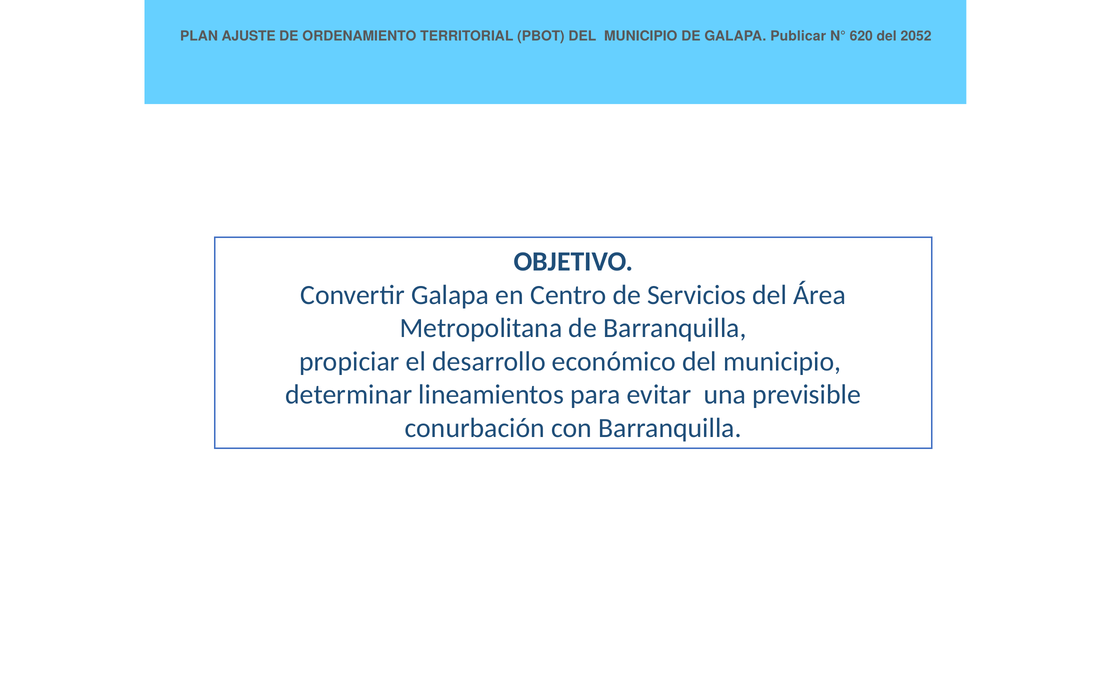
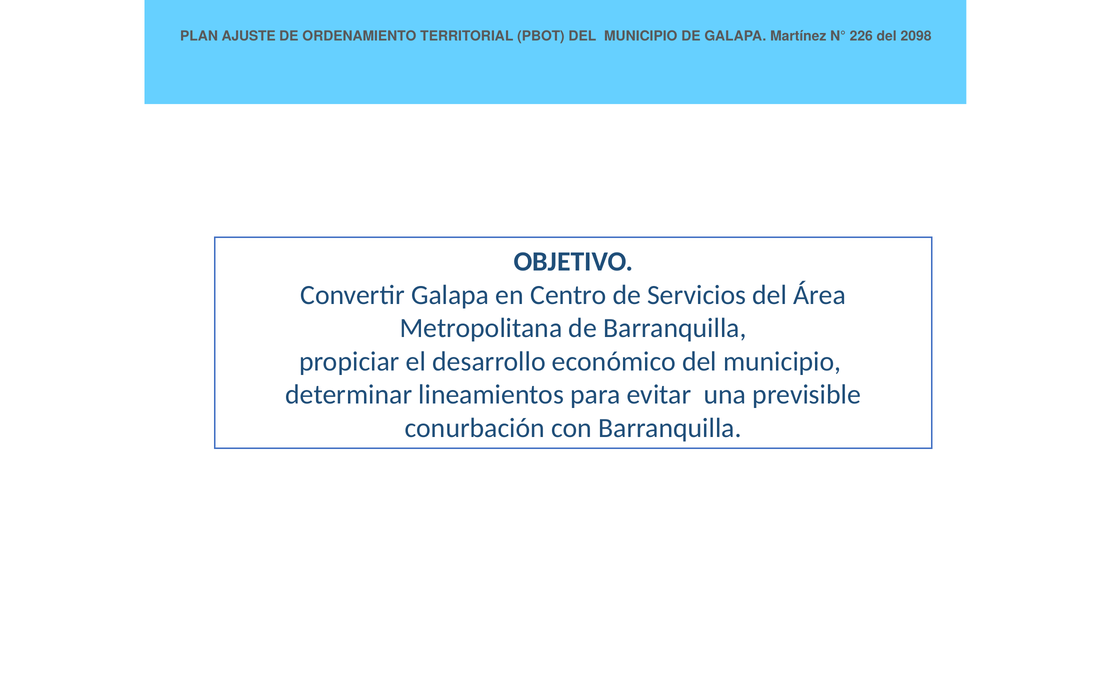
Publicar: Publicar -> Martínez (798, 36)
620: 620 -> 226 (861, 36)
2052: 2052 -> 2098 (916, 36)
